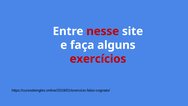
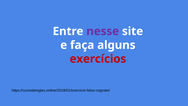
nesse colour: red -> purple (103, 31)
